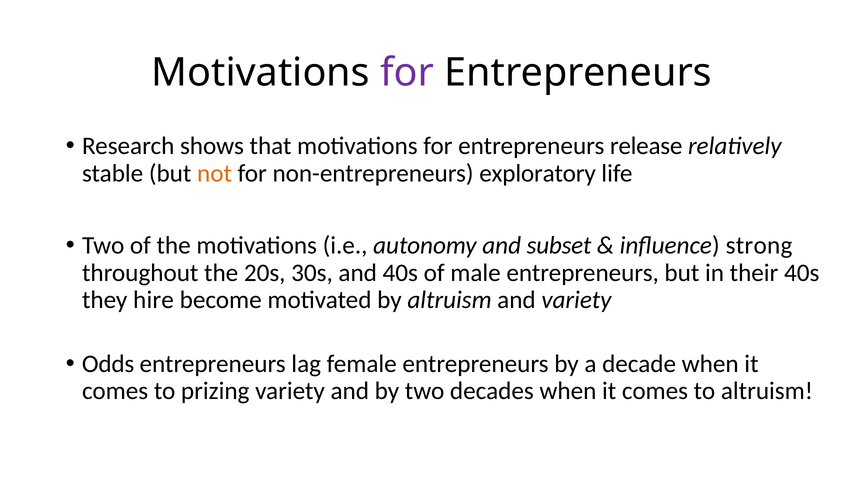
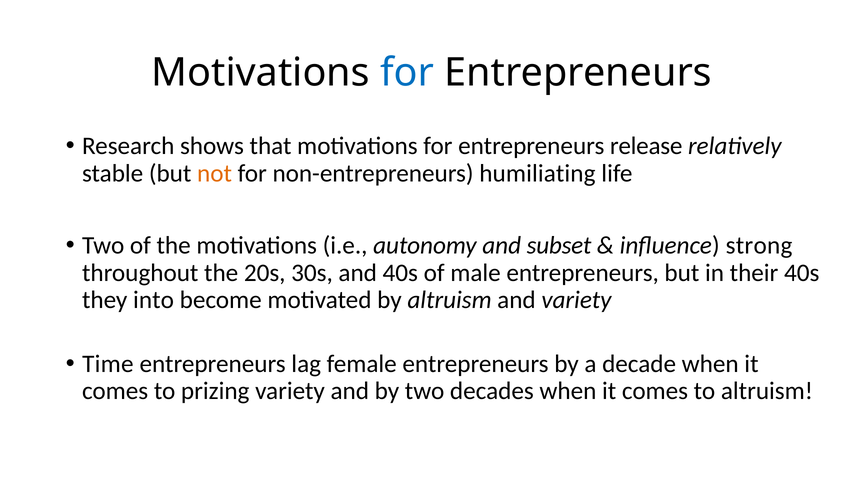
for colour: purple -> blue (407, 73)
exploratory: exploratory -> humiliating (537, 173)
hire: hire -> into (154, 300)
Odds: Odds -> Time (108, 364)
